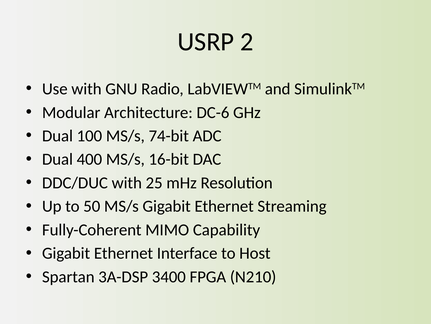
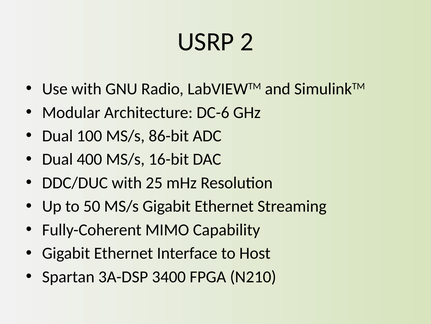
74-bit: 74-bit -> 86-bit (169, 136)
